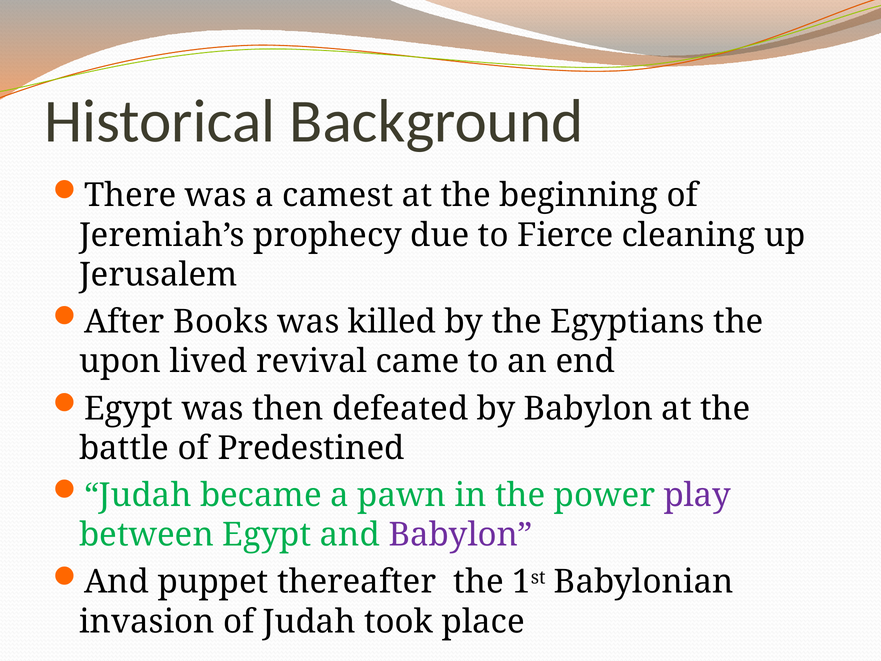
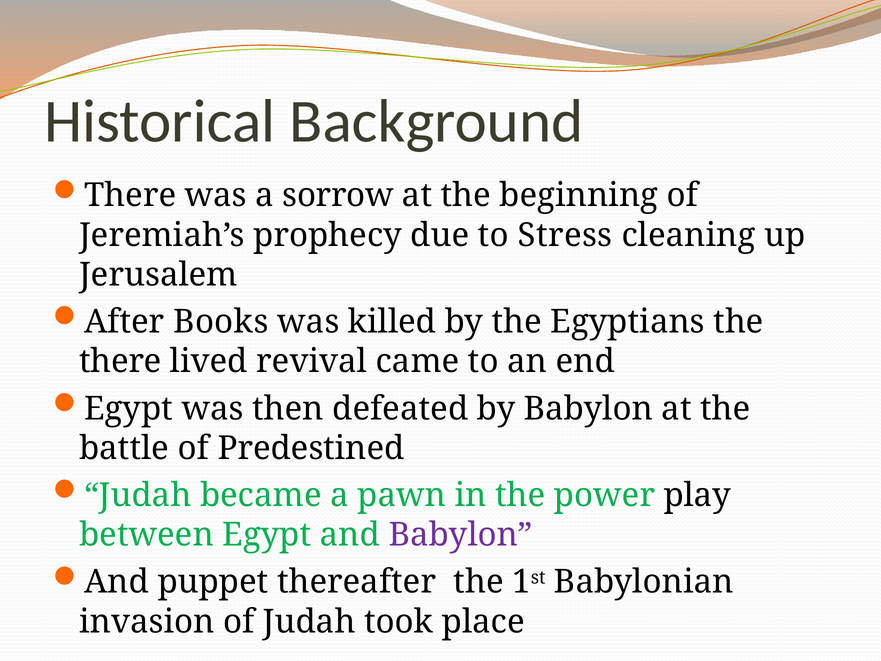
camest: camest -> sorrow (338, 195)
Fierce: Fierce -> Stress (565, 235)
upon: upon -> there (120, 361)
play colour: purple -> black (697, 495)
